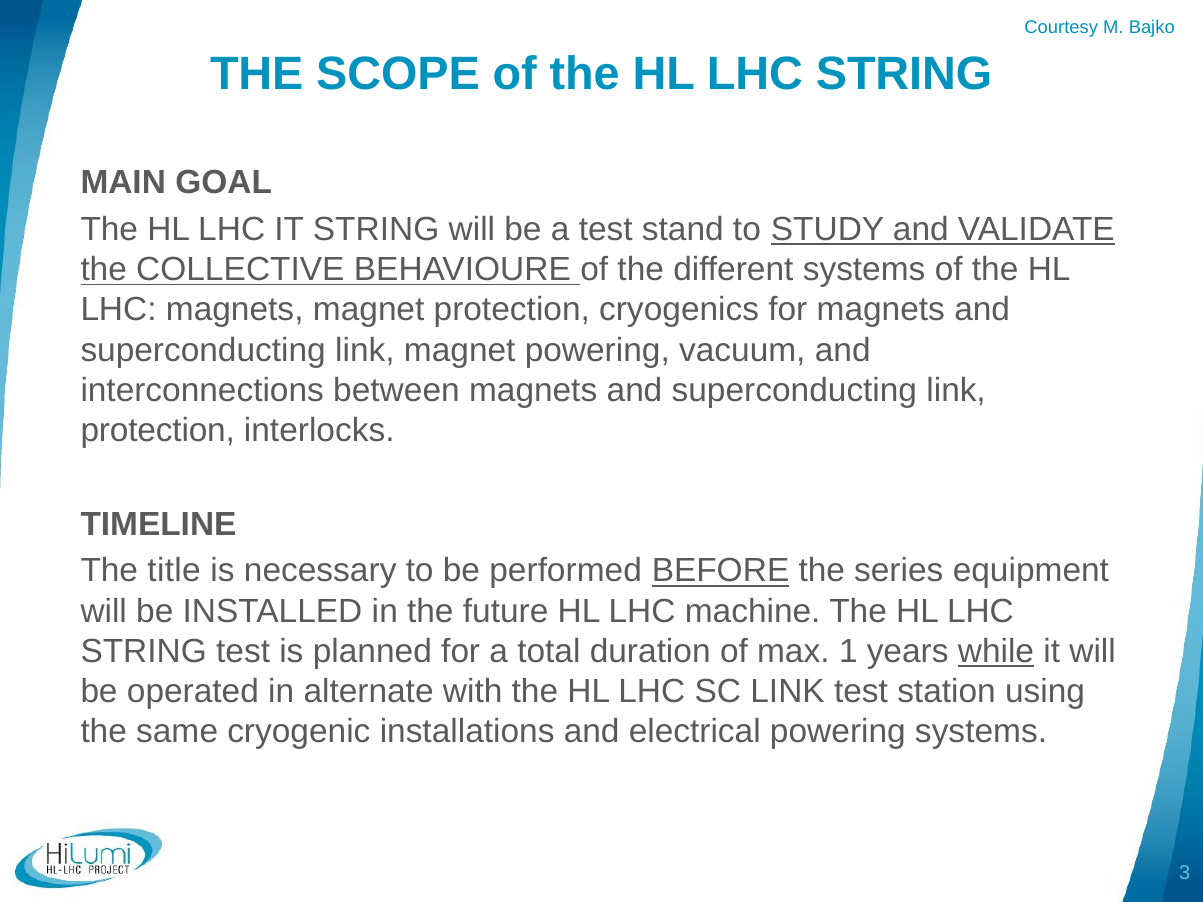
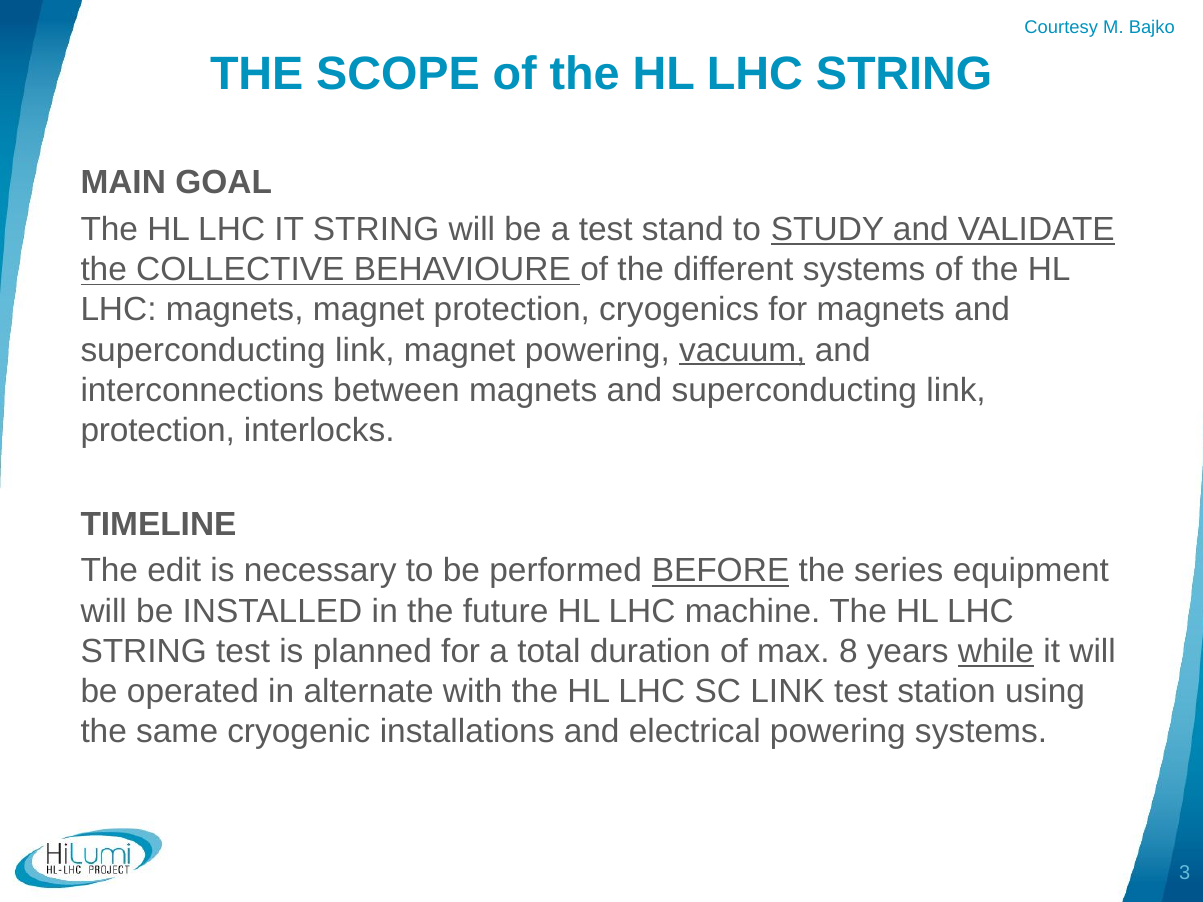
vacuum underline: none -> present (742, 350)
title: title -> edit (174, 571)
1: 1 -> 8 (848, 651)
